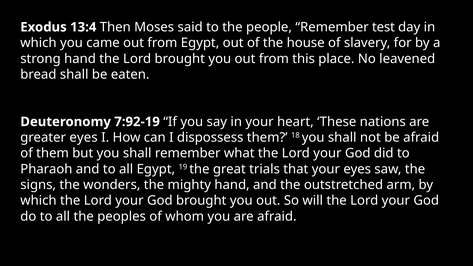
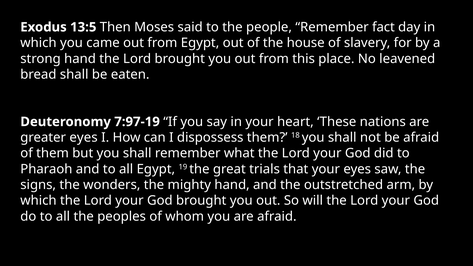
13:4: 13:4 -> 13:5 (83, 27)
test: test -> fact (383, 27)
7:92-19: 7:92-19 -> 7:97-19 (137, 122)
